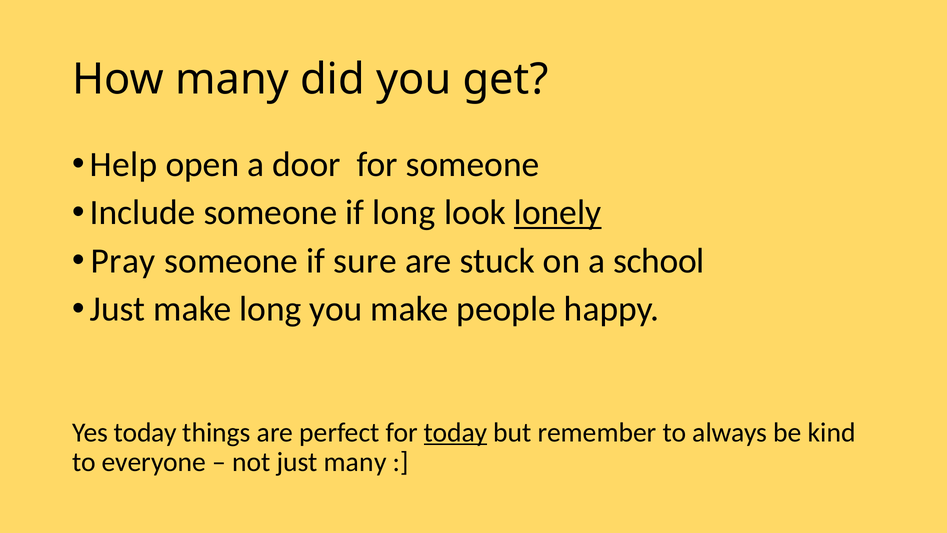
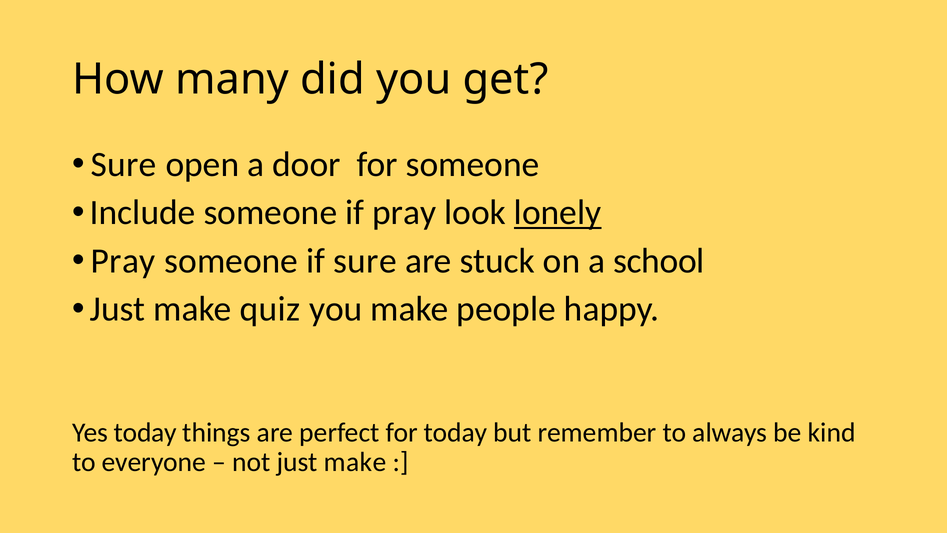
Help: Help -> Sure (124, 164)
if long: long -> pray (404, 213)
make long: long -> quiz (270, 309)
today underline: present -> none (456, 432)
not just many: many -> make (355, 462)
